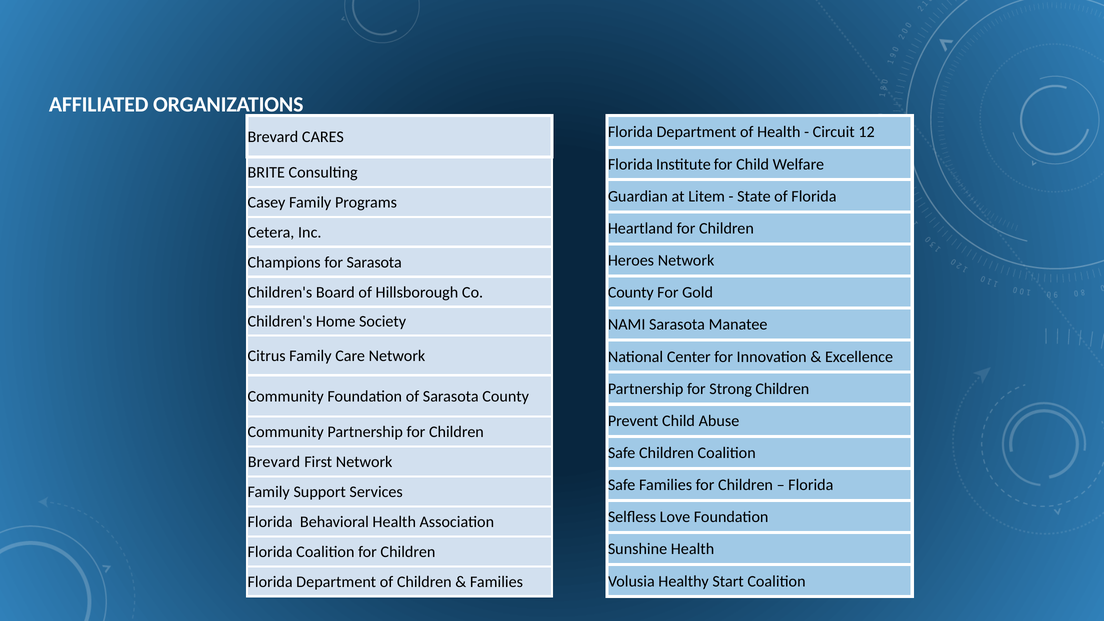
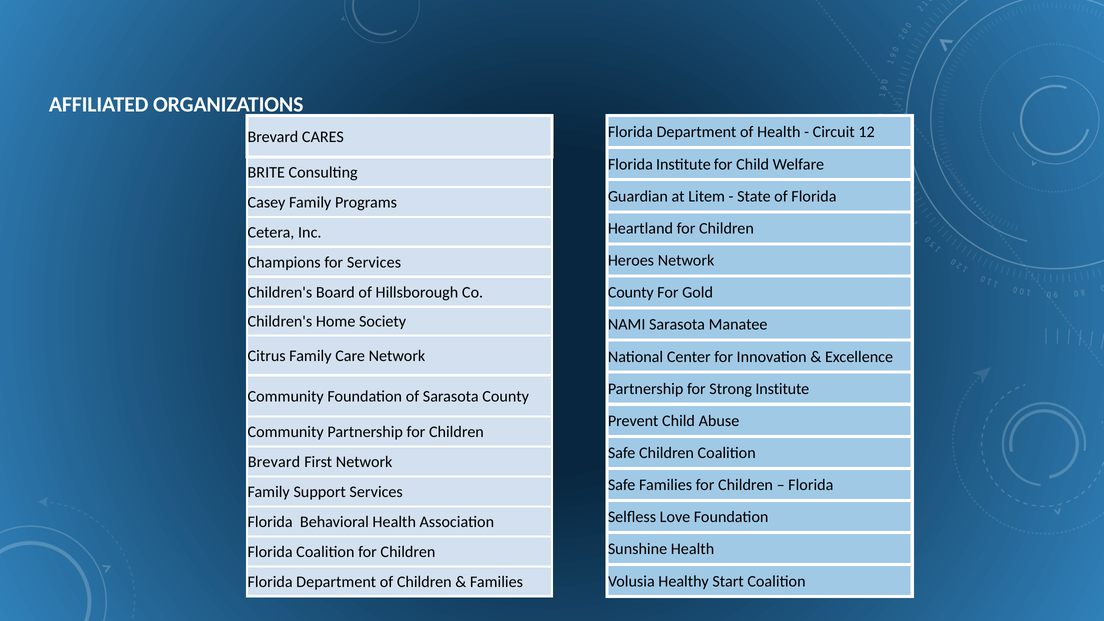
for Sarasota: Sarasota -> Services (374, 262)
Strong Children: Children -> Institute (782, 389)
